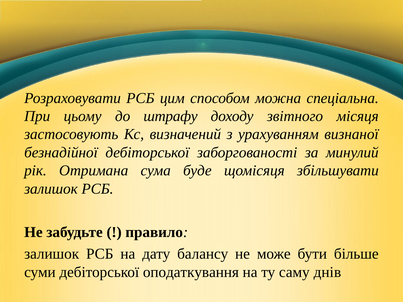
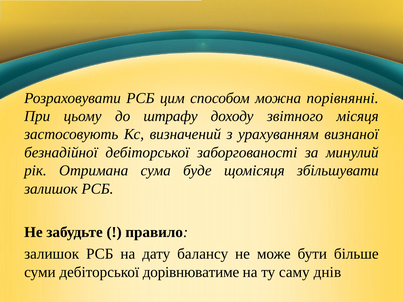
спеціальна: спеціальна -> порівнянні (343, 98)
оподаткування: оподаткування -> дорівнюватиме (191, 272)
